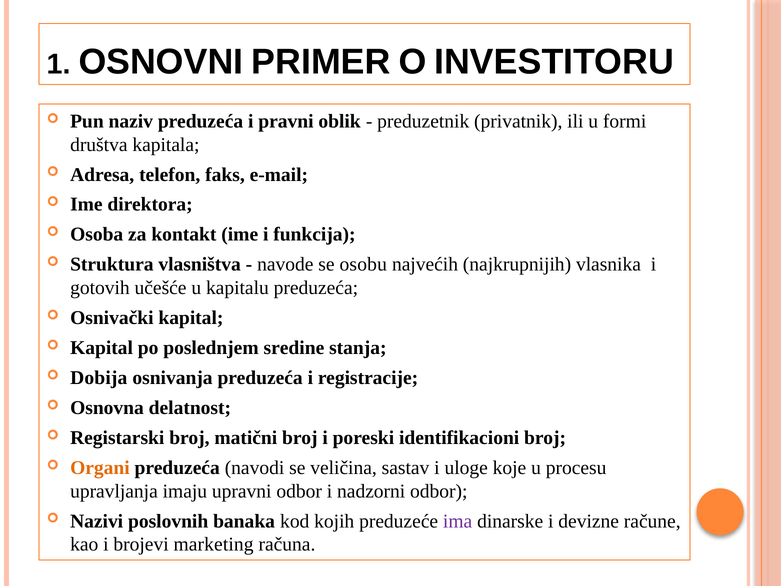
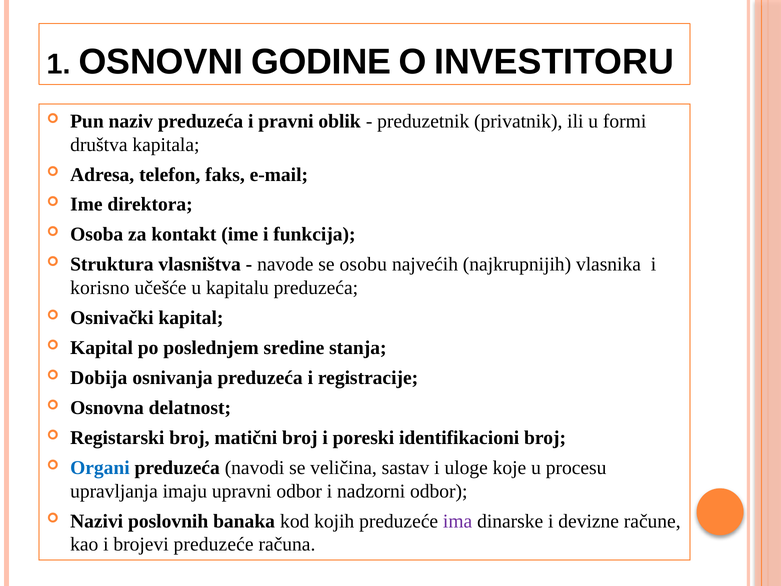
PRIMER: PRIMER -> GODINE (321, 62)
gotovih: gotovih -> korisno (100, 288)
Organi colour: orange -> blue (100, 467)
brojevi marketing: marketing -> preduzeće (214, 544)
